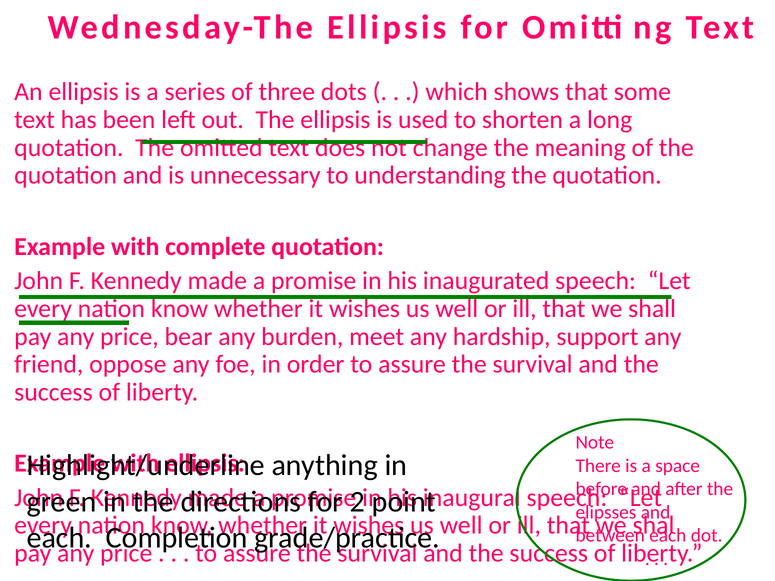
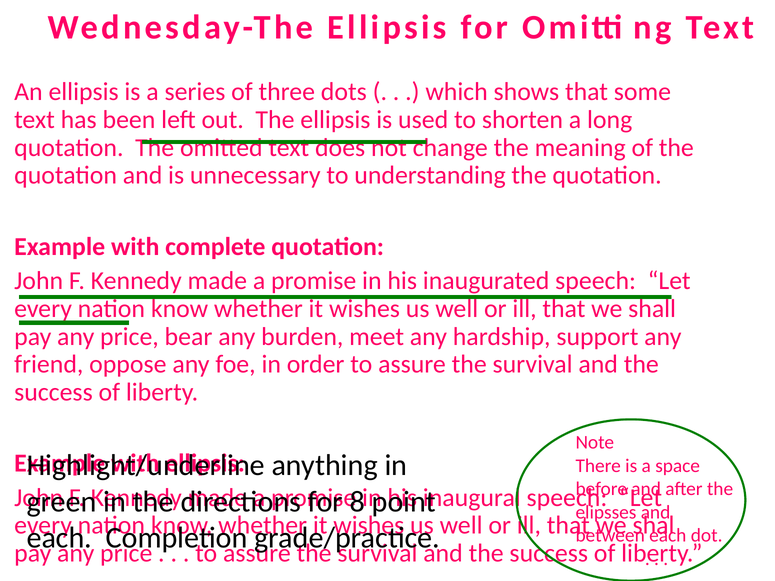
2: 2 -> 8 (357, 502)
